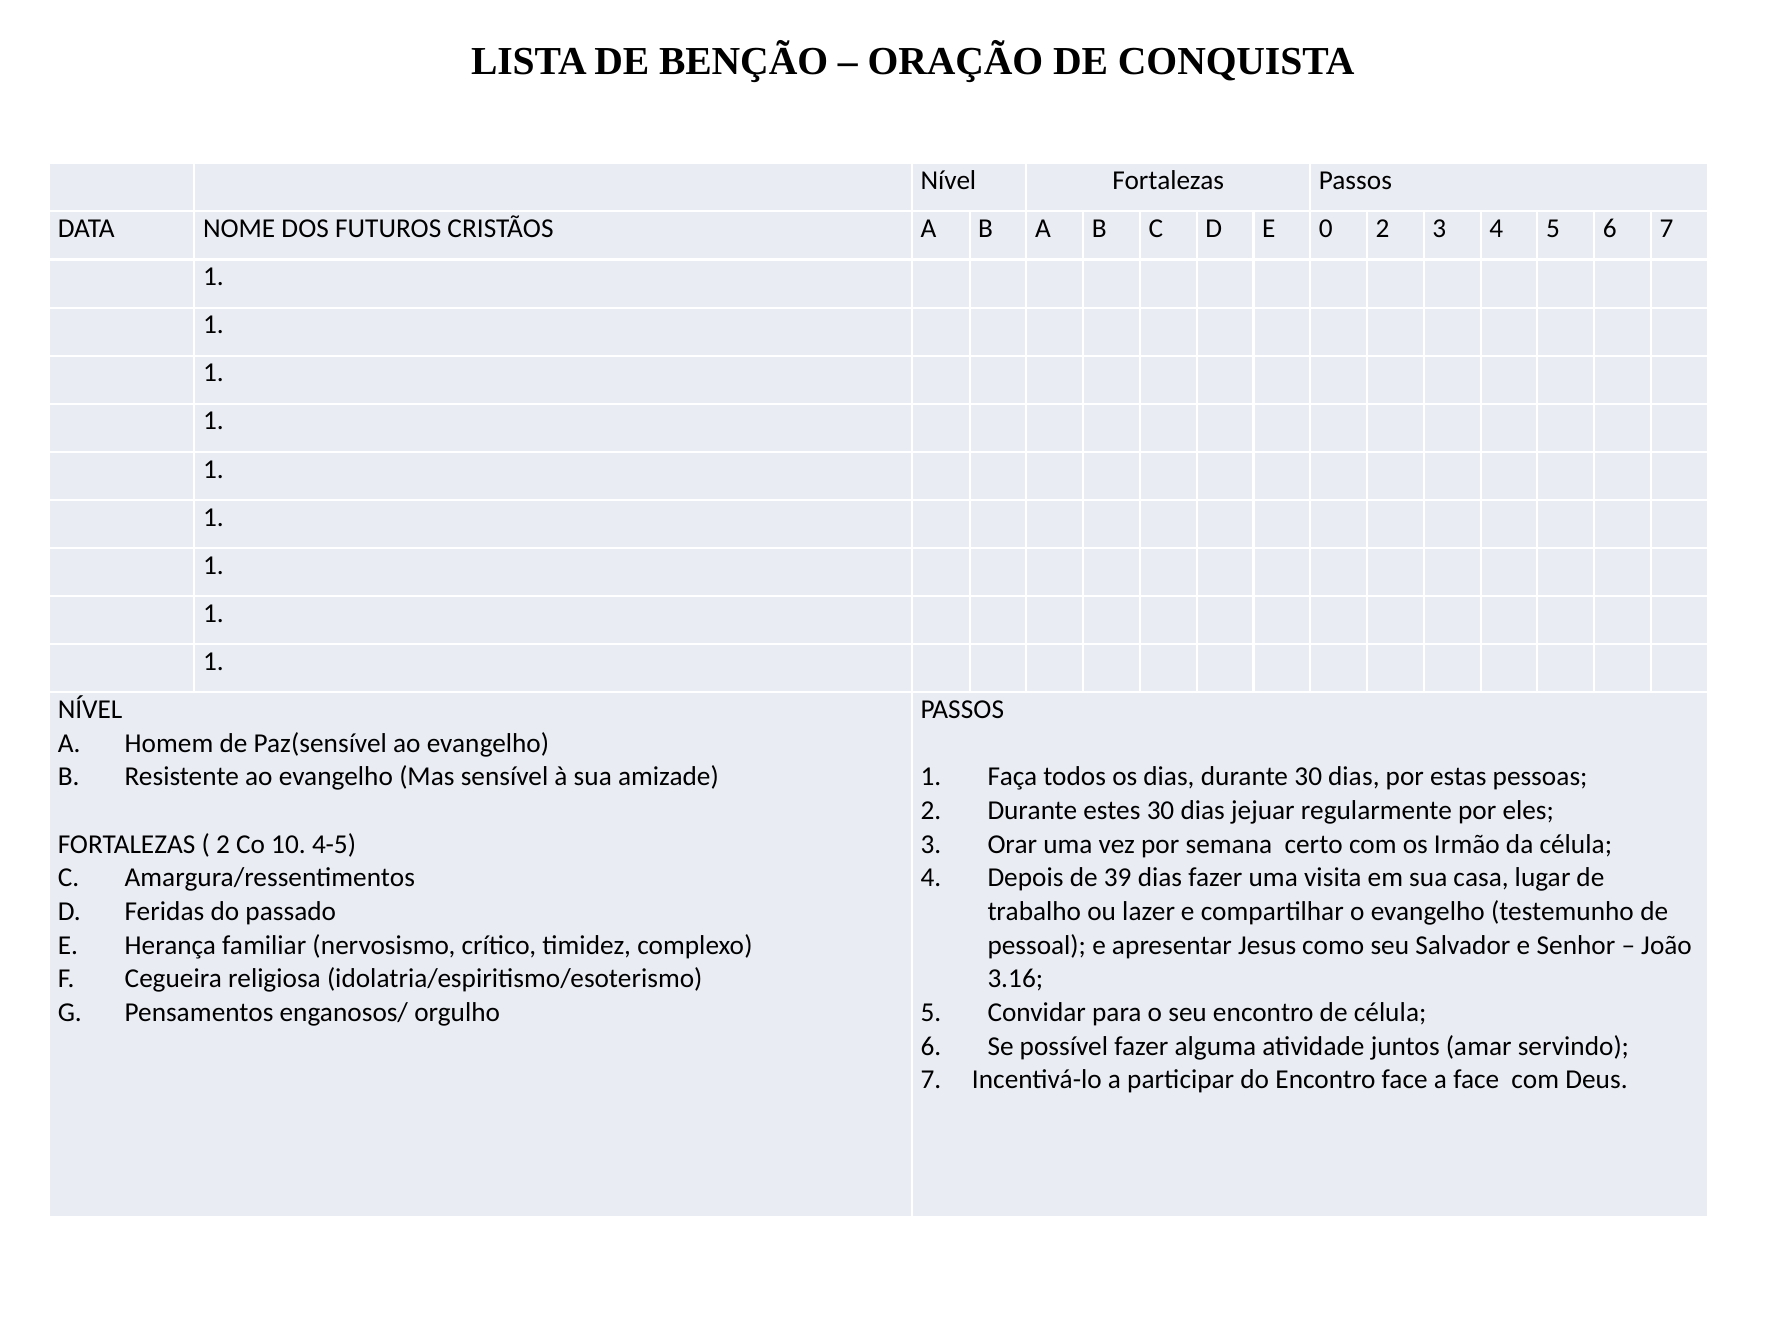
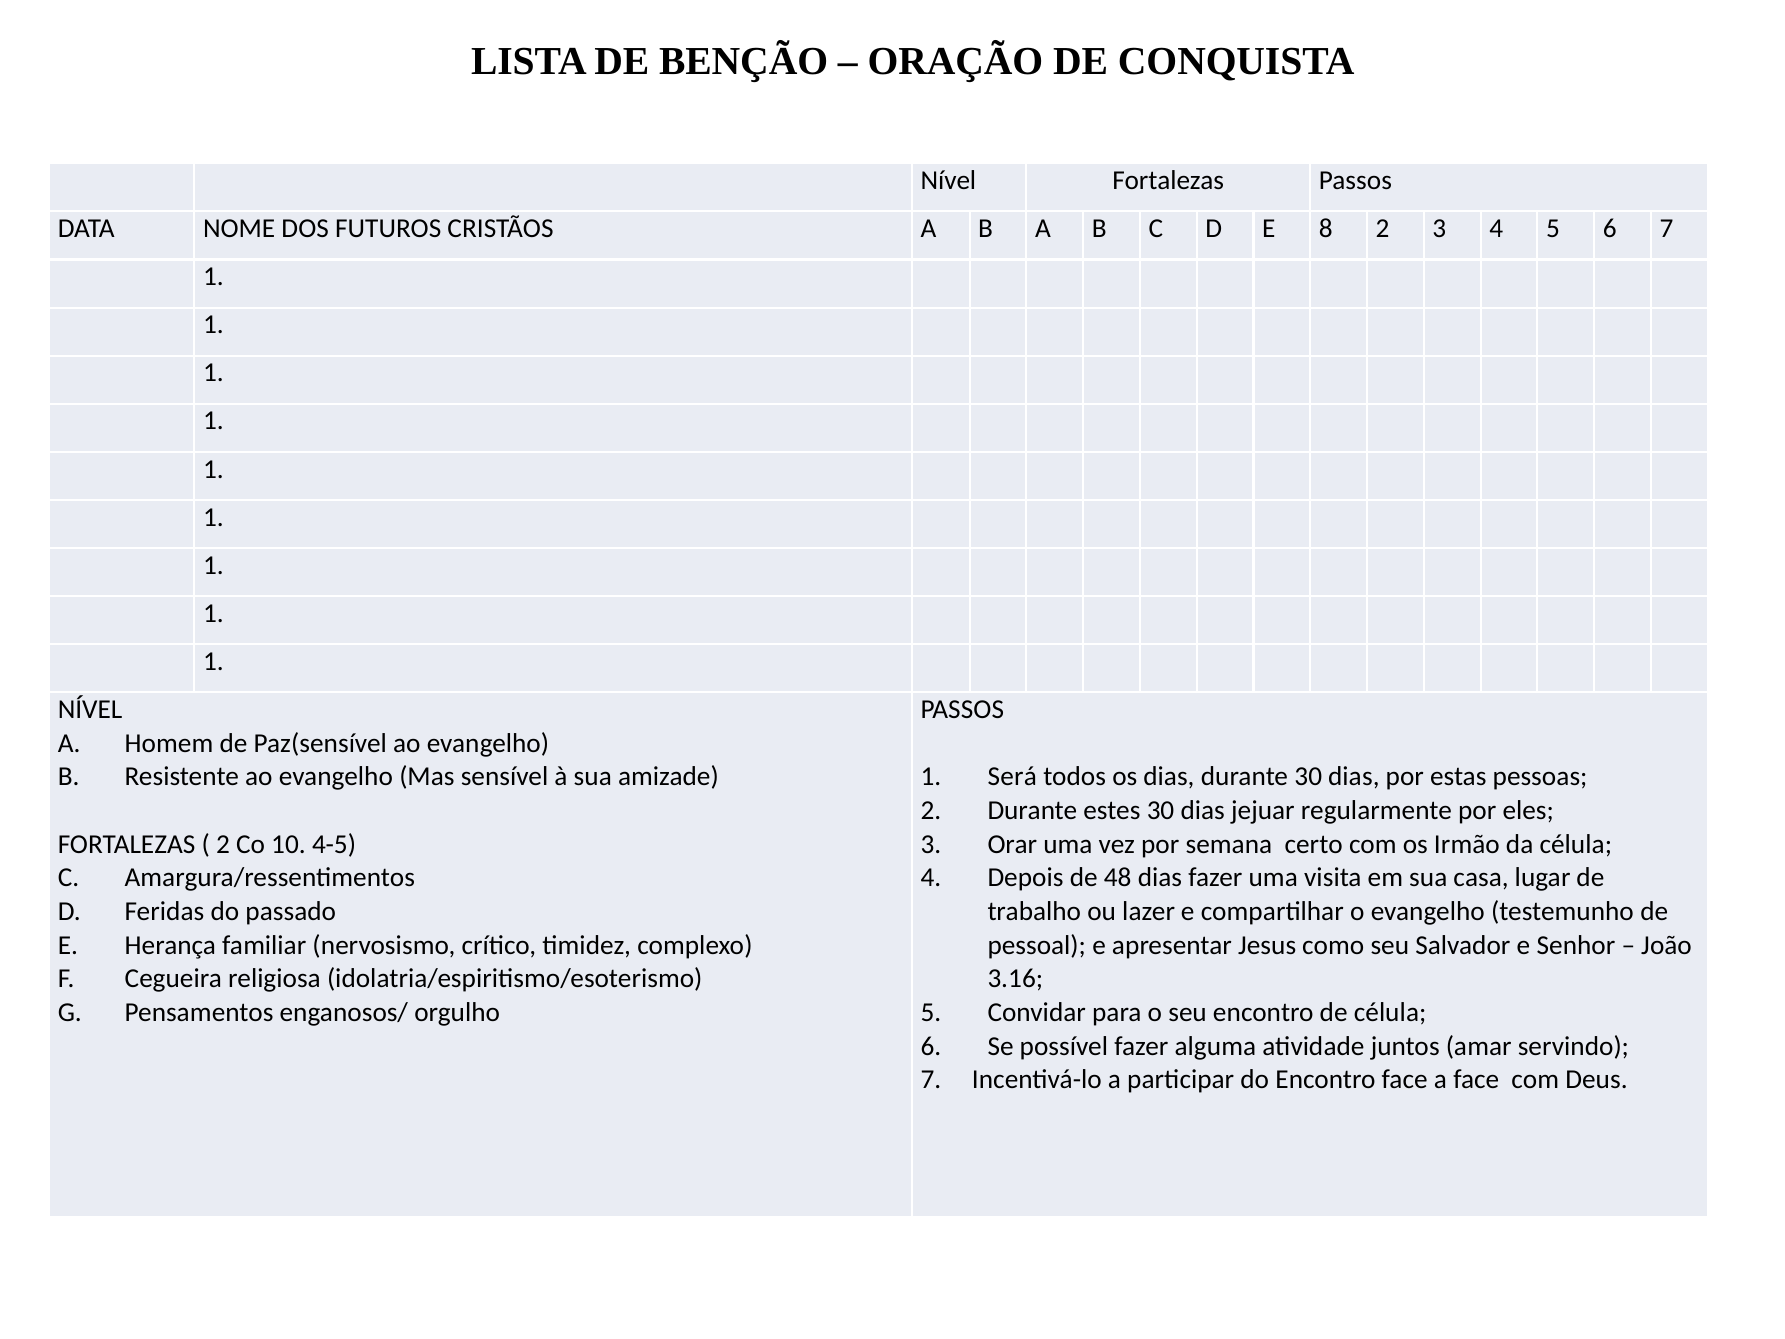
0: 0 -> 8 (1326, 229)
Faça: Faça -> Será (1012, 777)
39: 39 -> 48 (1118, 878)
